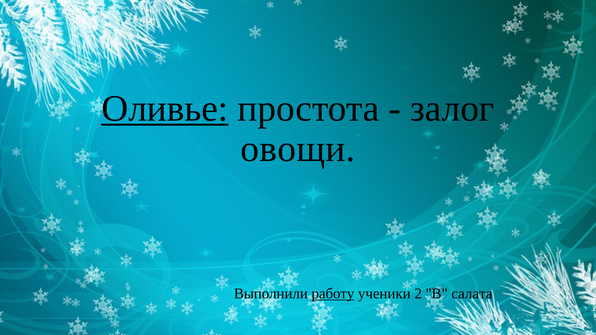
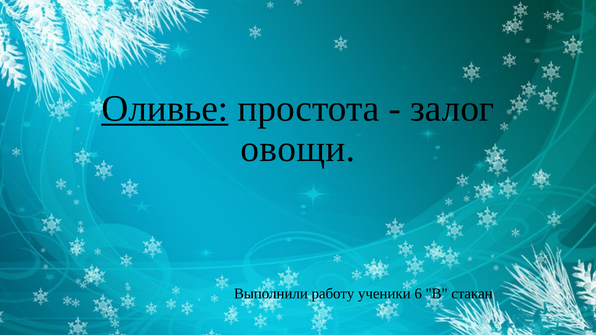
работу underline: present -> none (333, 294)
2: 2 -> 6 (418, 294)
салата: салата -> стакан (472, 294)
